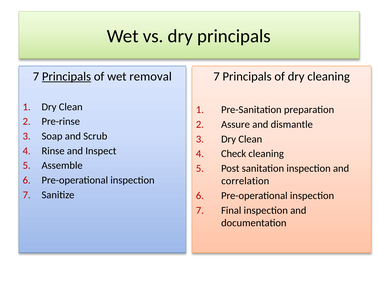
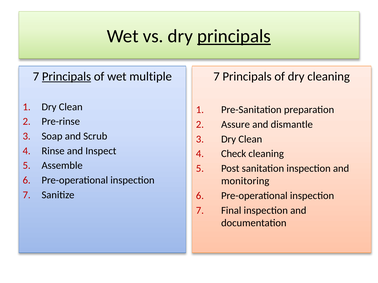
principals underline: none -> present (234, 36)
removal: removal -> multiple (151, 76)
correlation: correlation -> monitoring (245, 181)
